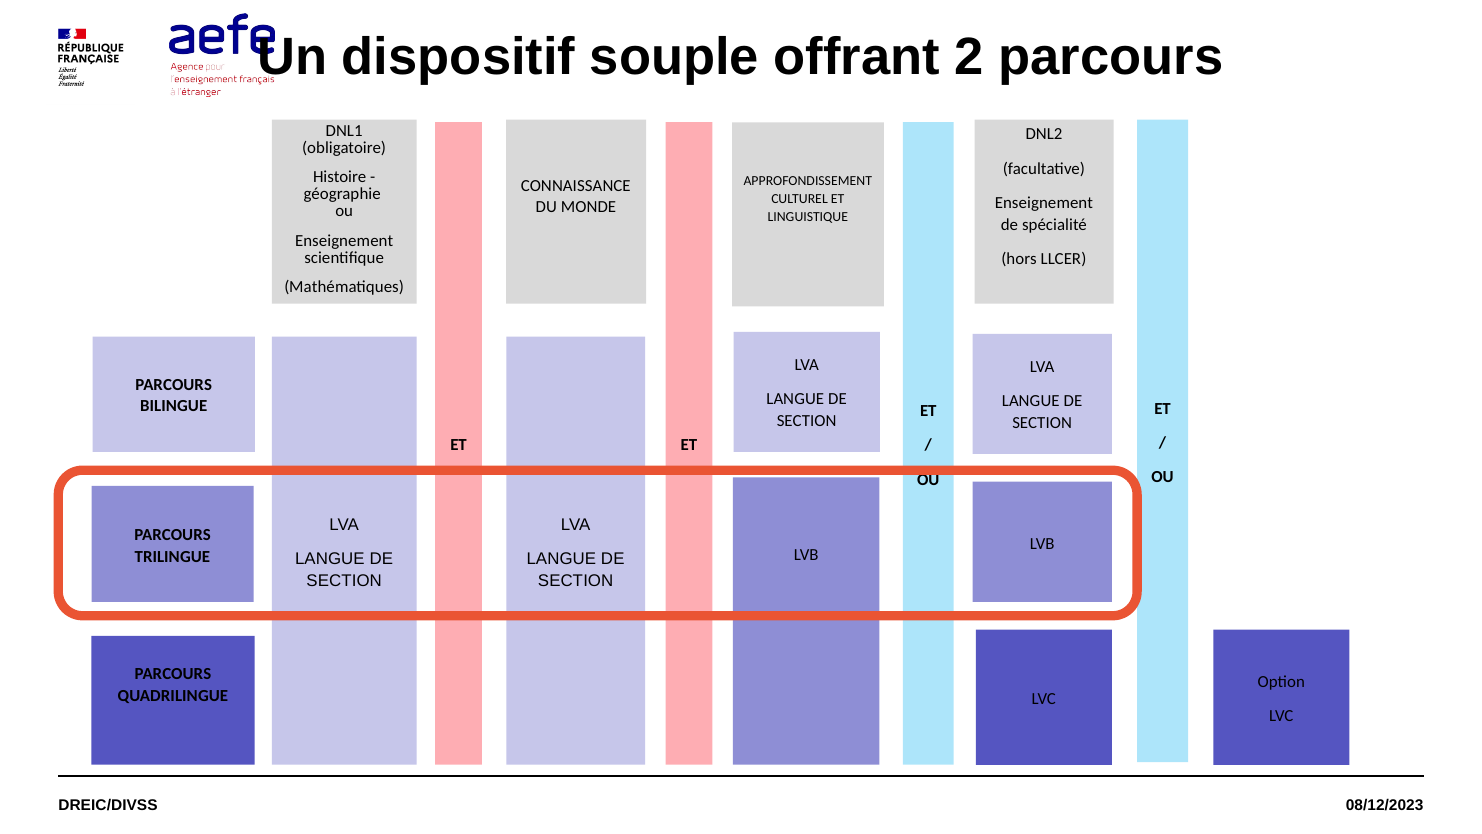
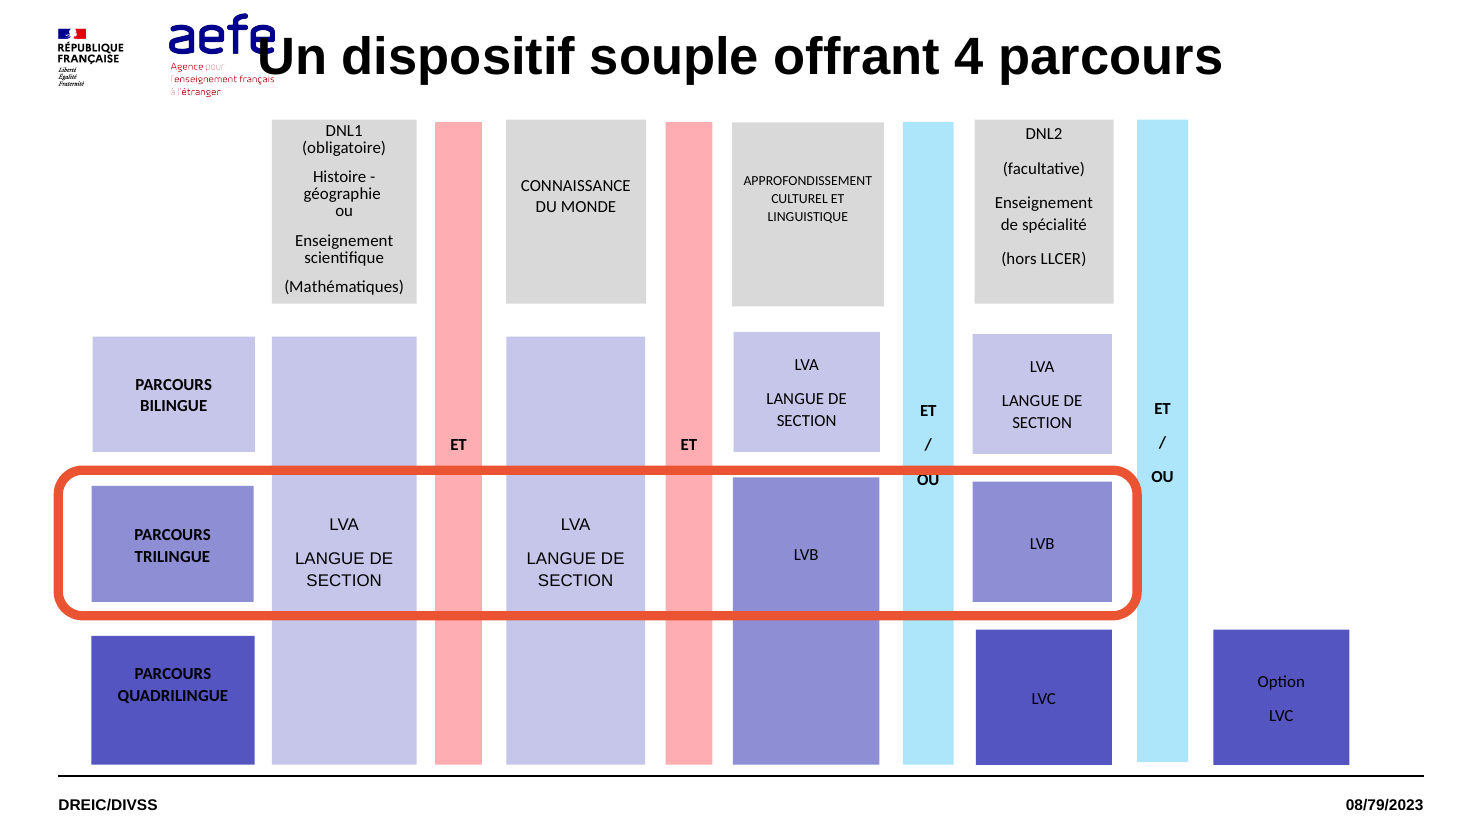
2: 2 -> 4 (969, 57)
08/12/2023: 08/12/2023 -> 08/79/2023 (1385, 806)
